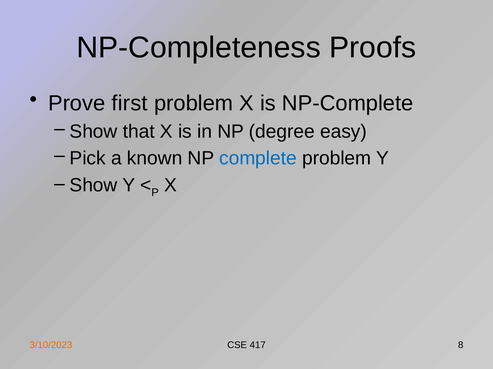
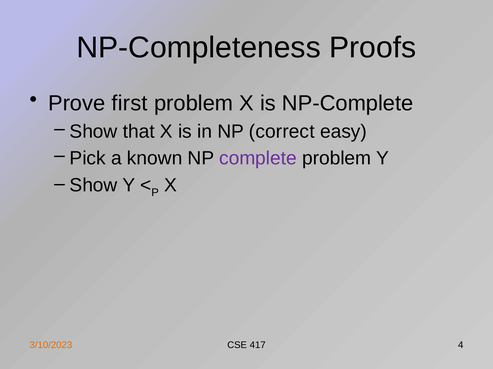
degree: degree -> correct (282, 132)
complete colour: blue -> purple (258, 159)
8: 8 -> 4 (461, 346)
